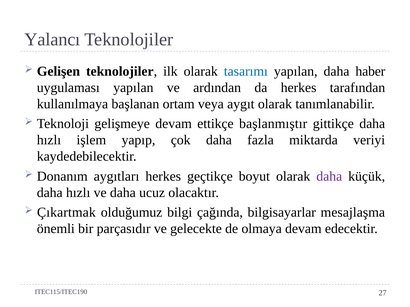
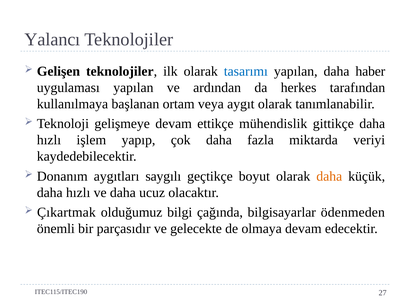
başlanmıştır: başlanmıştır -> mühendislik (273, 124)
aygıtları herkes: herkes -> saygılı (163, 177)
daha colour: purple -> orange (329, 177)
mesajlaşma: mesajlaşma -> ödenmeden (353, 213)
